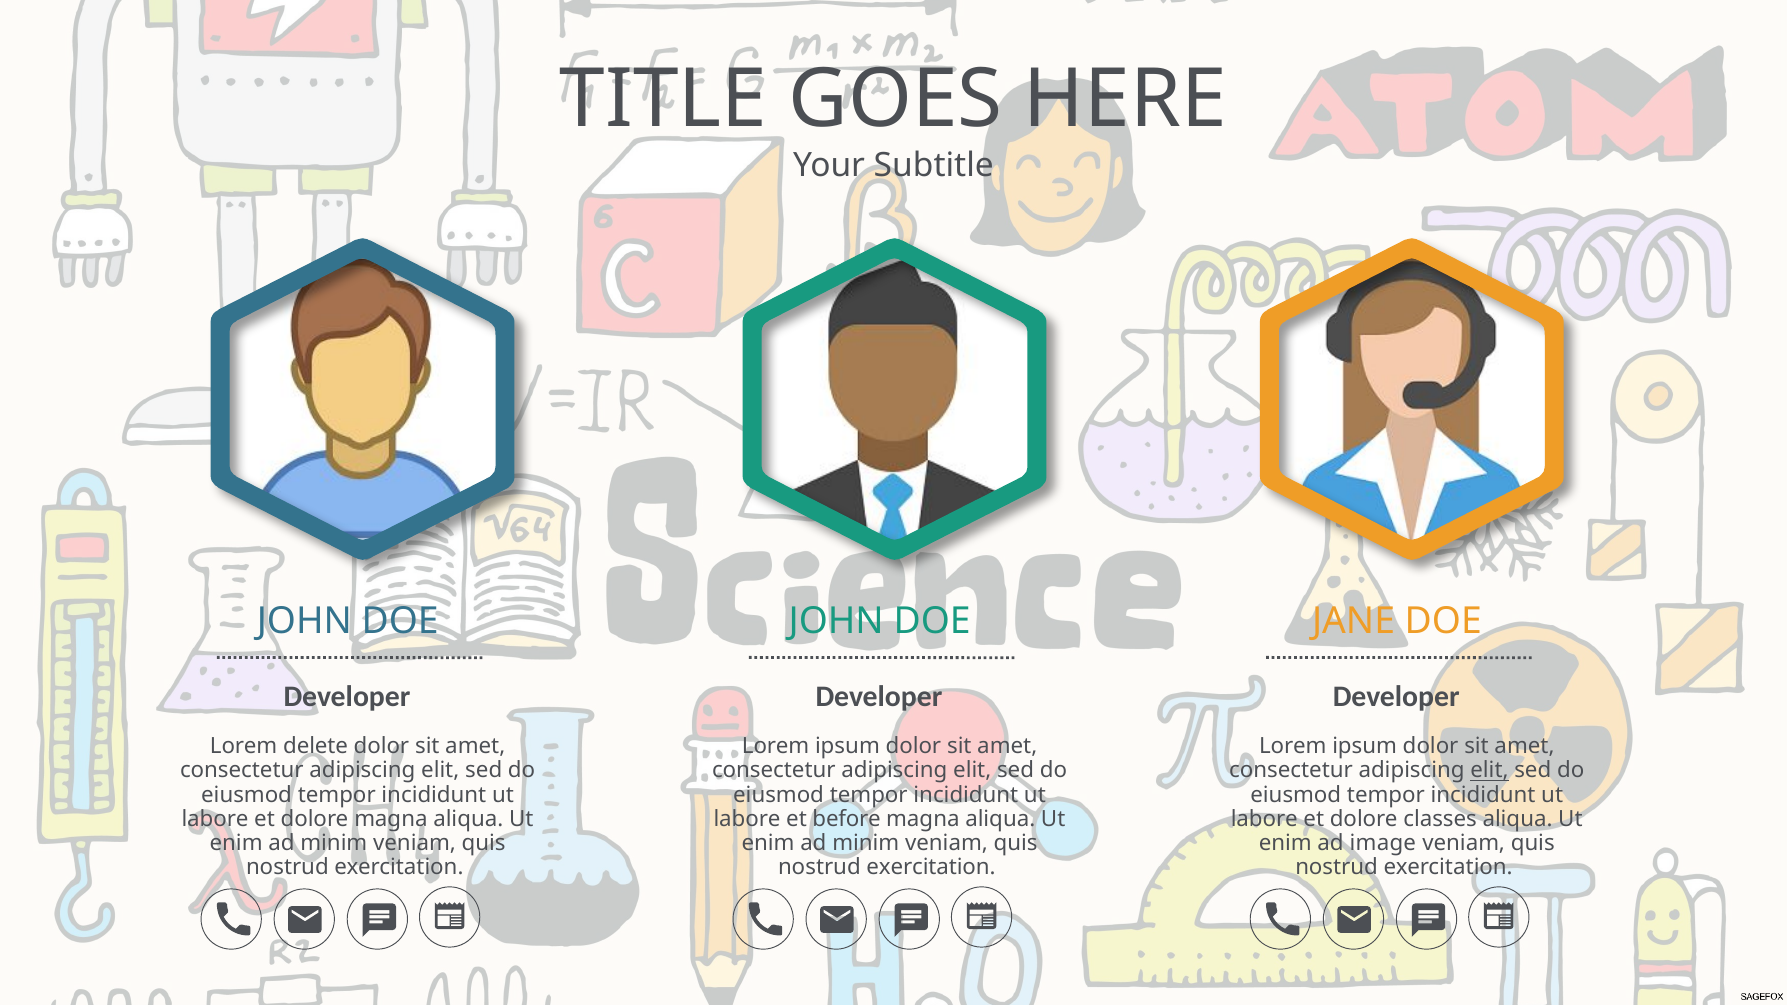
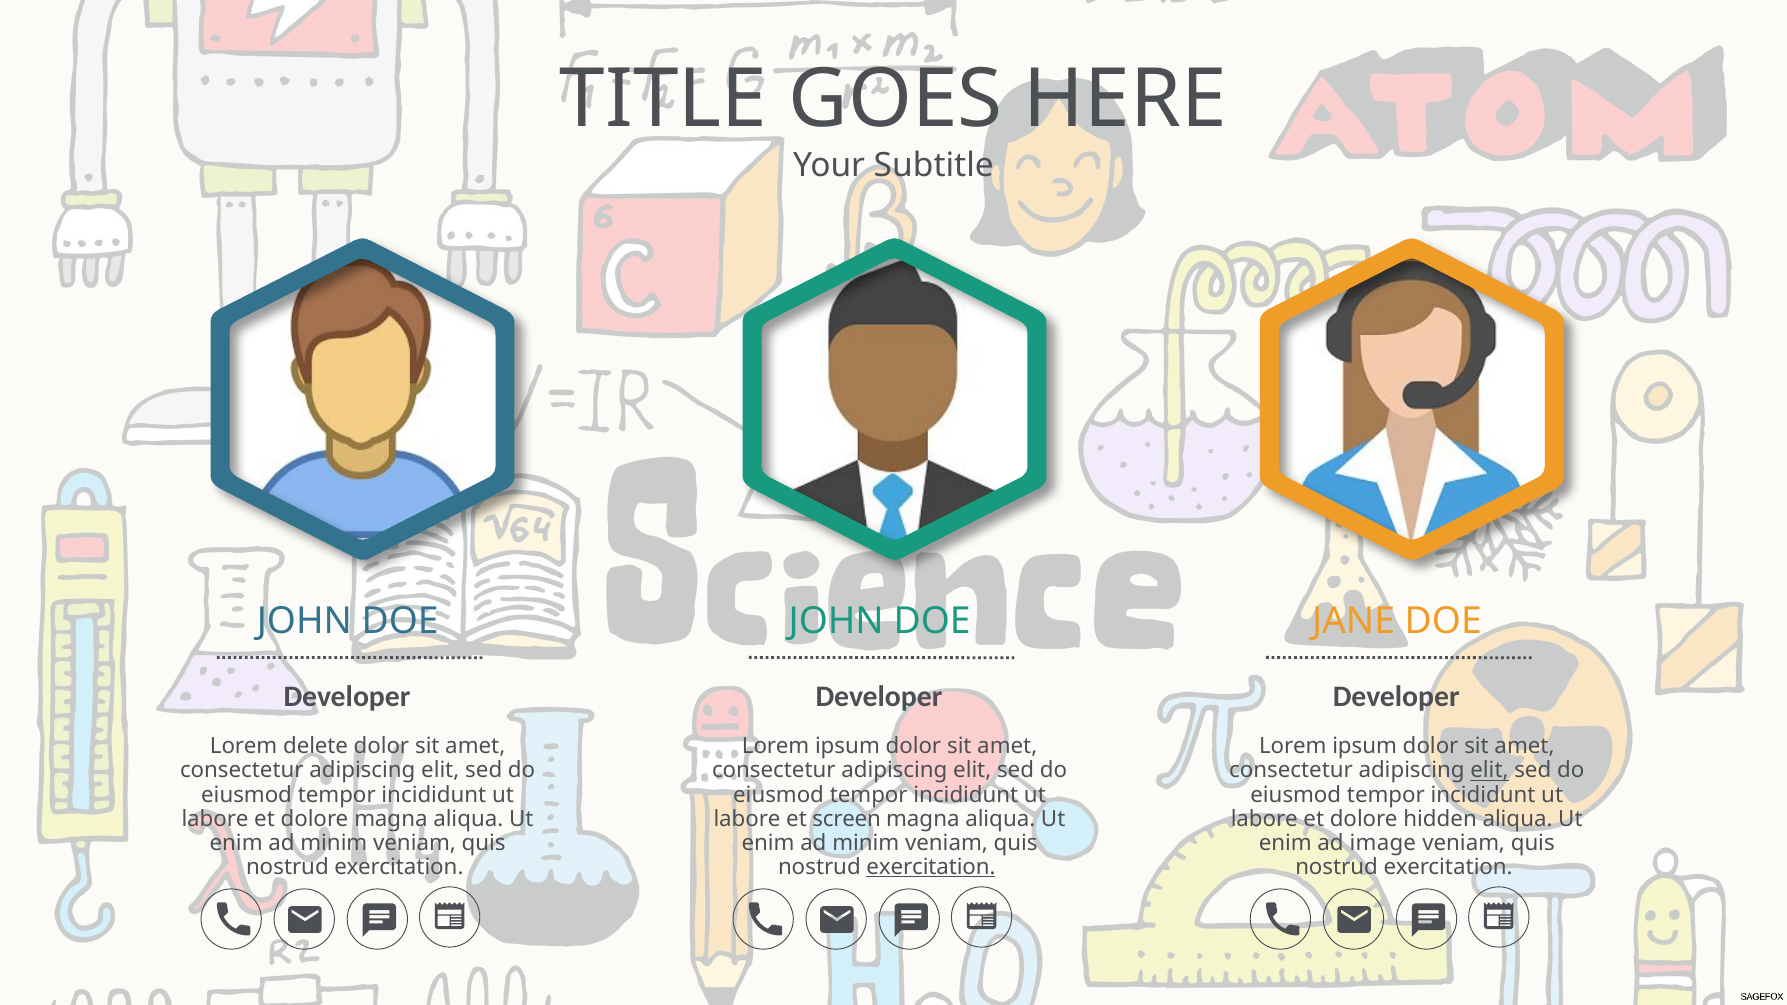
before: before -> screen (847, 819)
classes: classes -> hidden (1440, 819)
exercitation underline: none -> present (931, 867)
